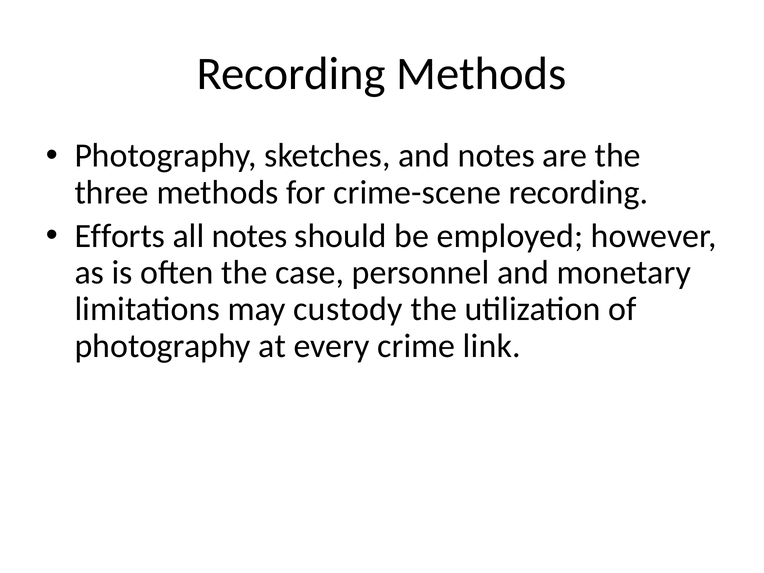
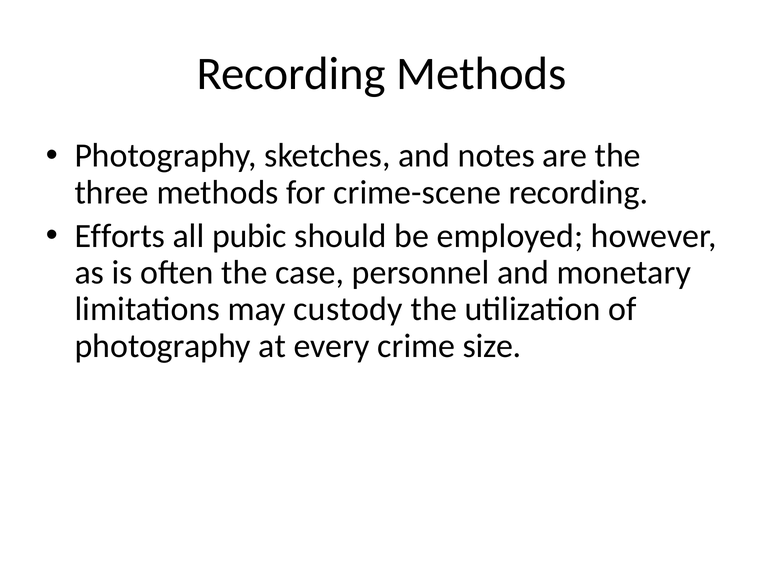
all notes: notes -> pubic (249, 236)
link: link -> size (492, 346)
